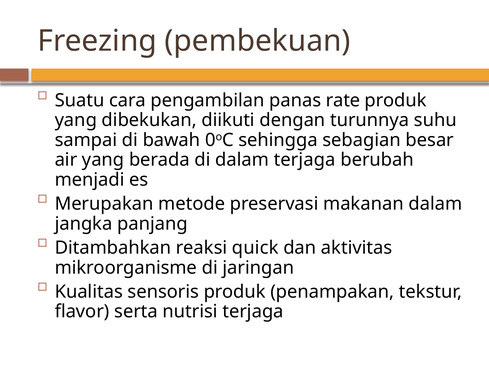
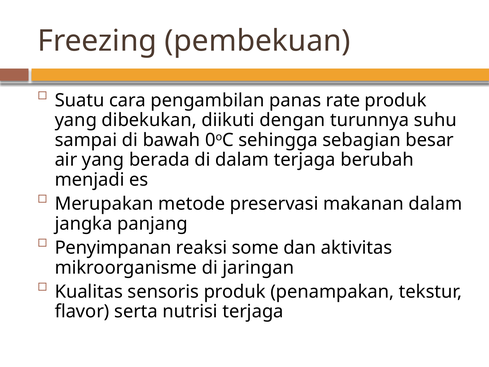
Ditambahkan: Ditambahkan -> Penyimpanan (113, 248)
quick: quick -> some (255, 248)
